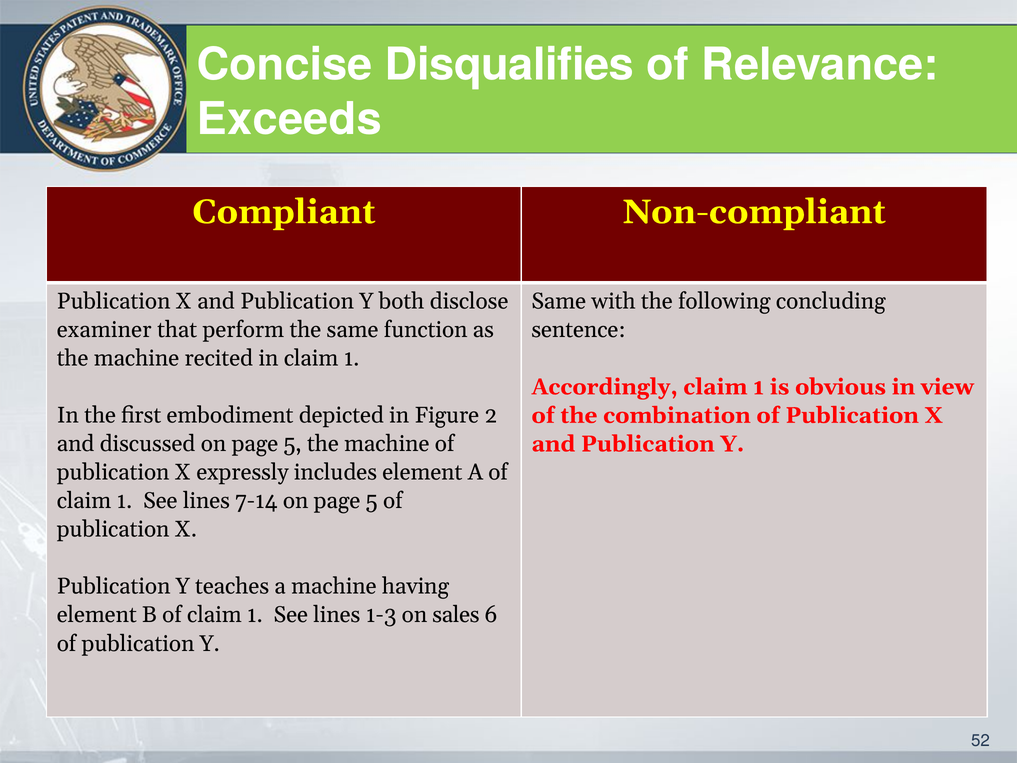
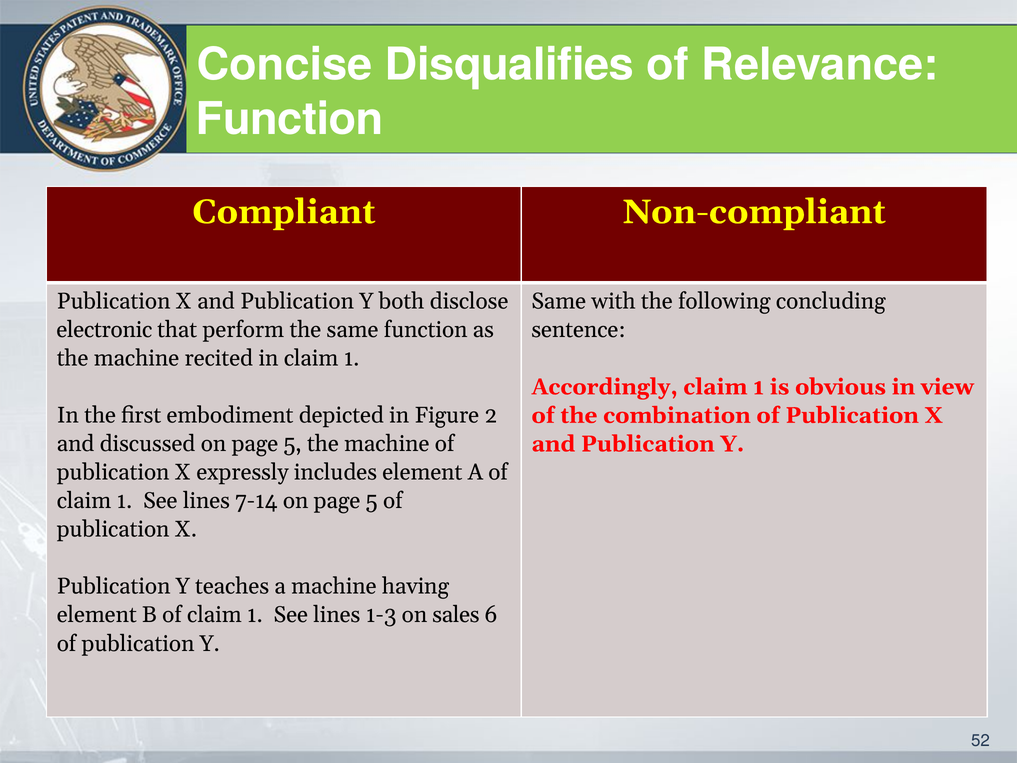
Exceeds: Exceeds -> Function (290, 119)
examiner: examiner -> electronic (104, 330)
